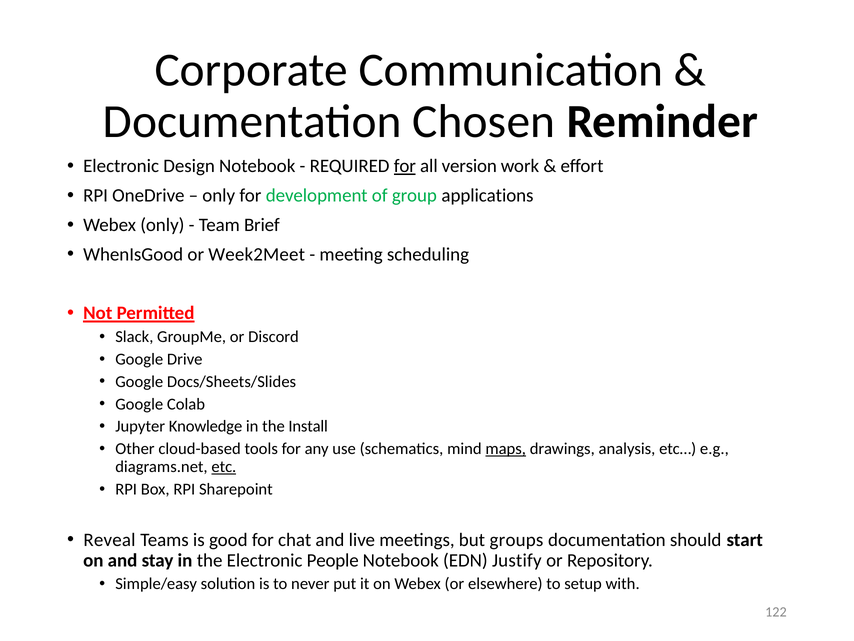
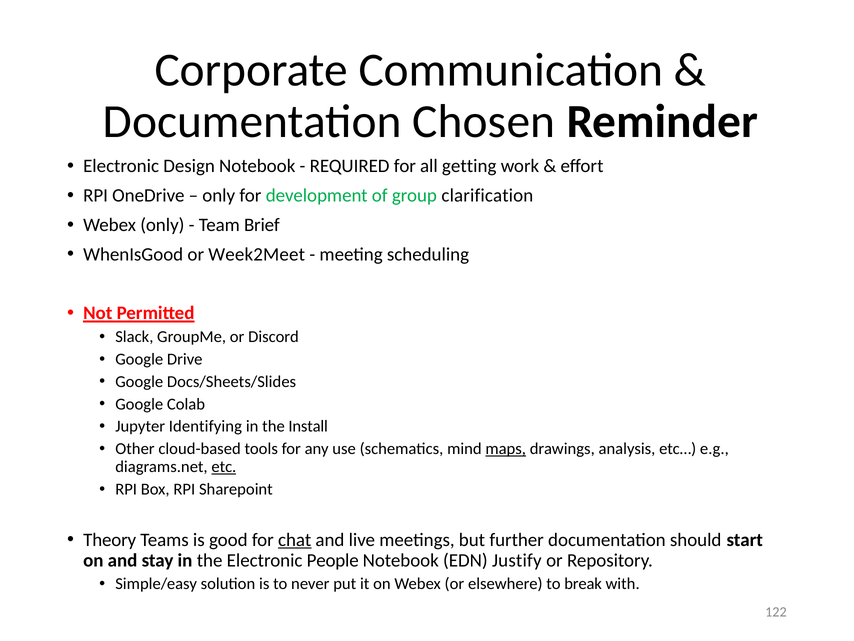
for underline: present -> none (405, 166)
version: version -> getting (469, 166)
applications: applications -> clarification (487, 195)
Knowledge: Knowledge -> Identifying (205, 426)
Reveal: Reveal -> Theory (110, 539)
chat underline: none -> present (295, 539)
groups: groups -> further (517, 539)
setup: setup -> break (583, 584)
